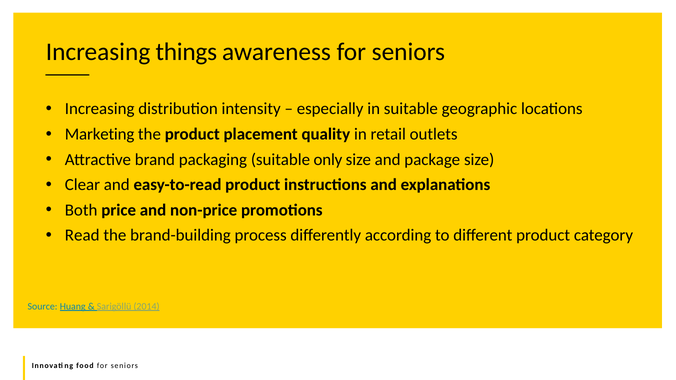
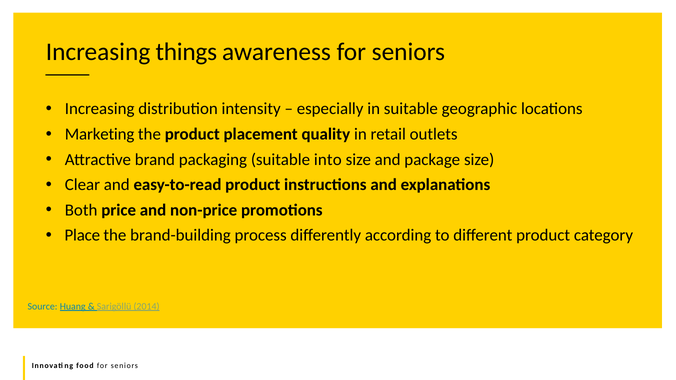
only: only -> into (328, 160)
Read: Read -> Place (82, 235)
